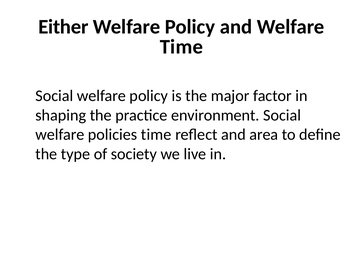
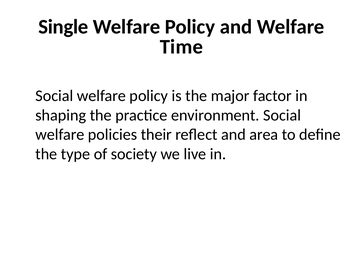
Either: Either -> Single (63, 27)
policies time: time -> their (156, 134)
